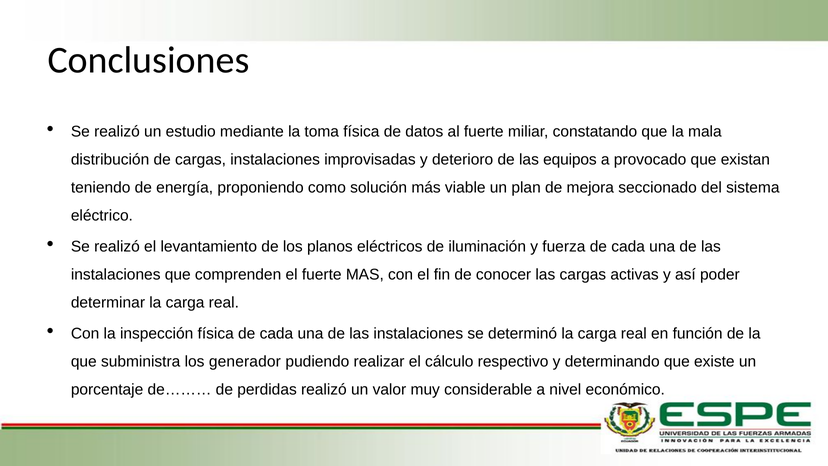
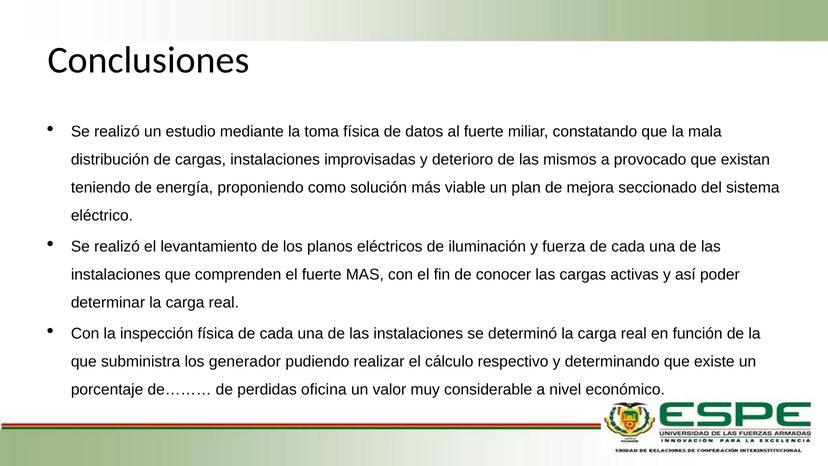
equipos: equipos -> mismos (570, 159)
perdidas realizó: realizó -> oficina (324, 389)
